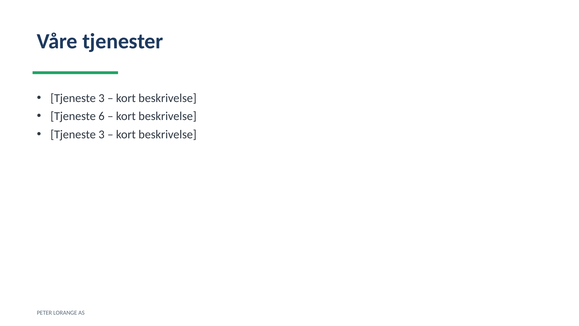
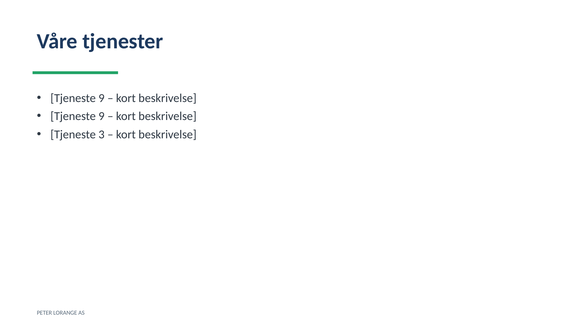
3: 3 -> 9 (102, 98)
6: 6 -> 9 (102, 116)
